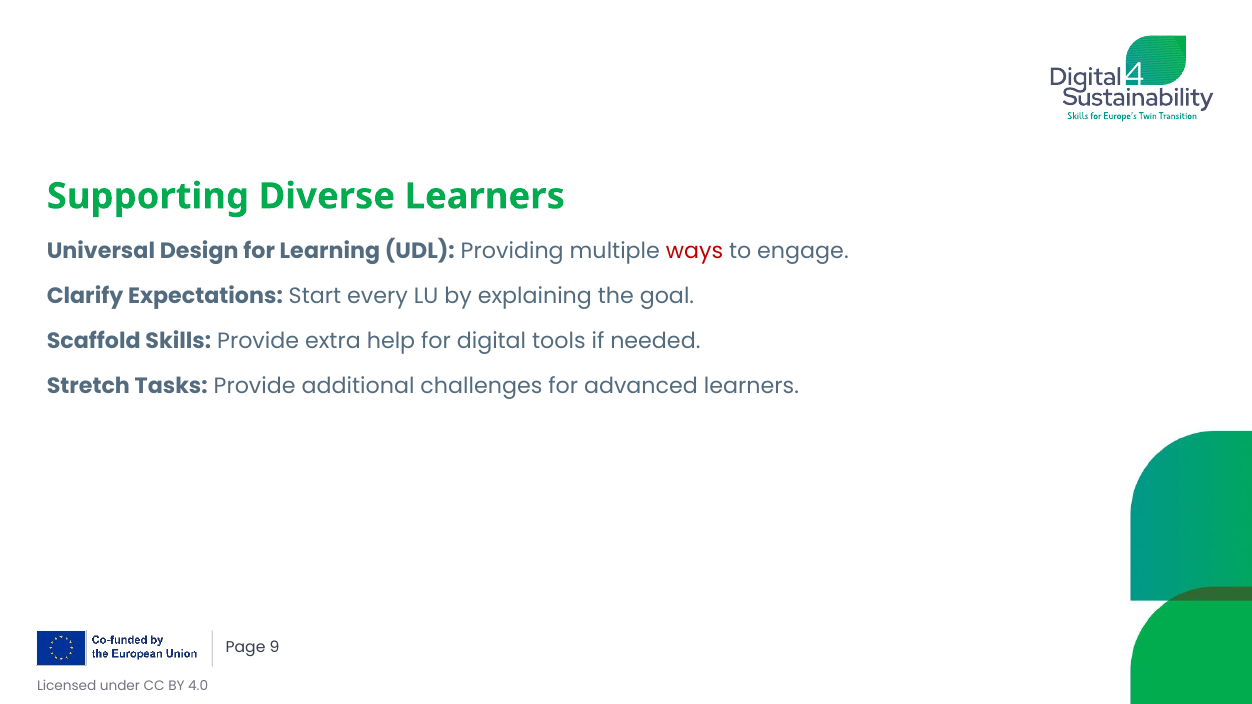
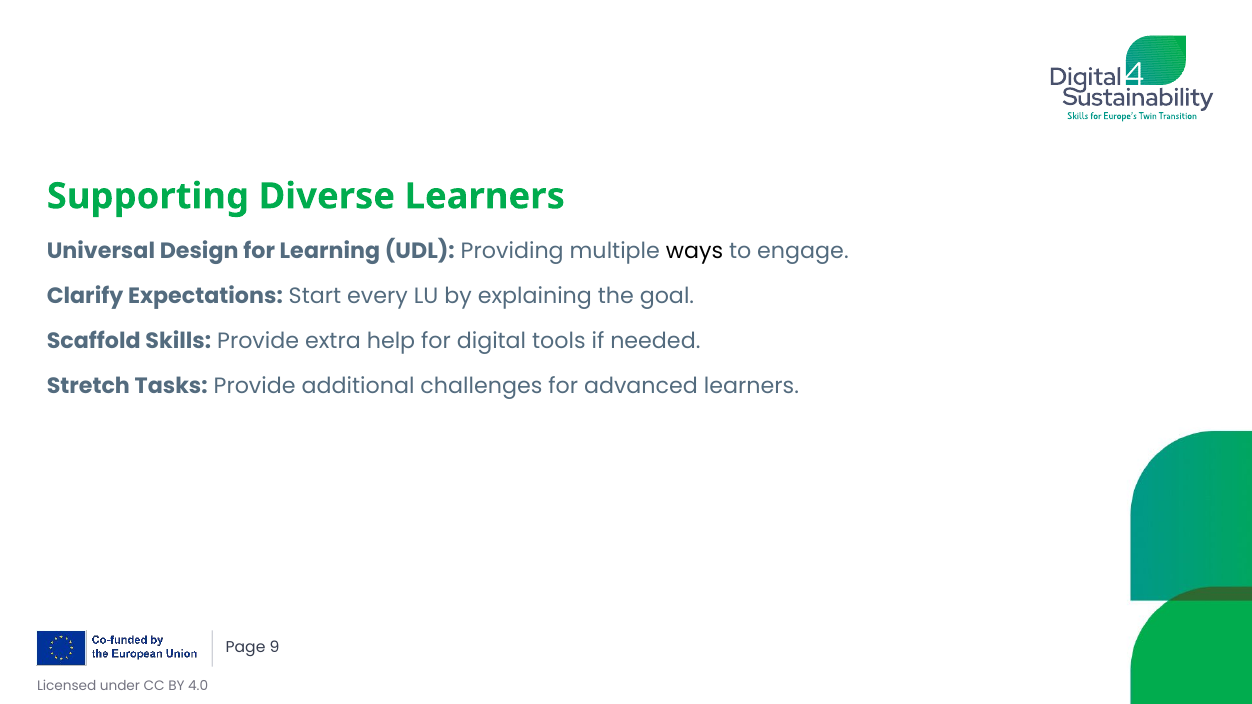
ways colour: red -> black (694, 252)
